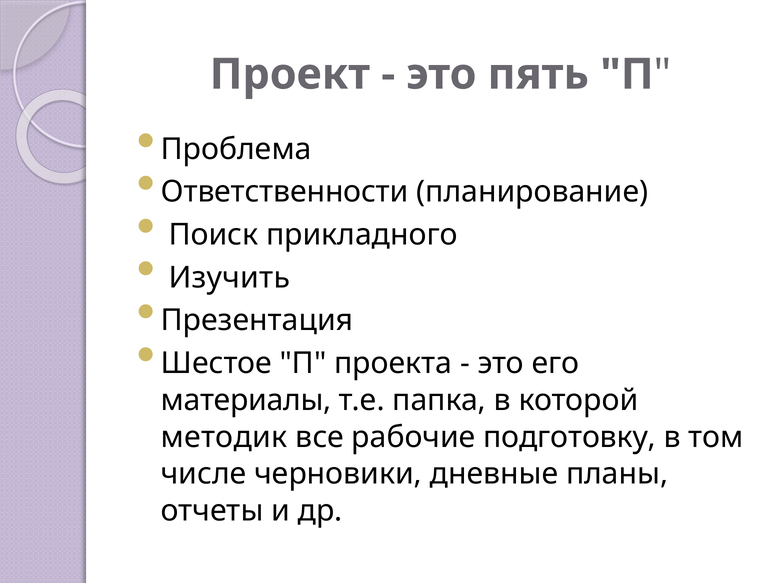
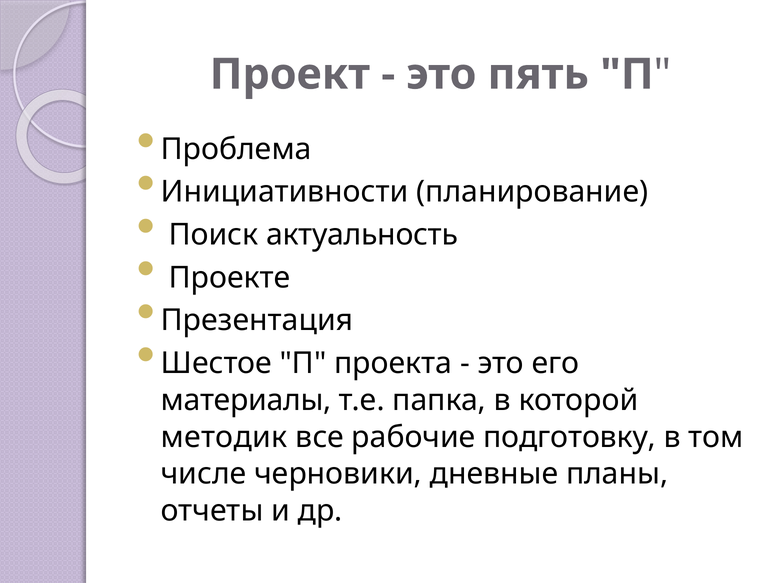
Ответственности: Ответственности -> Инициативности (285, 192)
прикладного: прикладного -> актуальность (362, 235)
Изучить: Изучить -> Проекте (229, 277)
